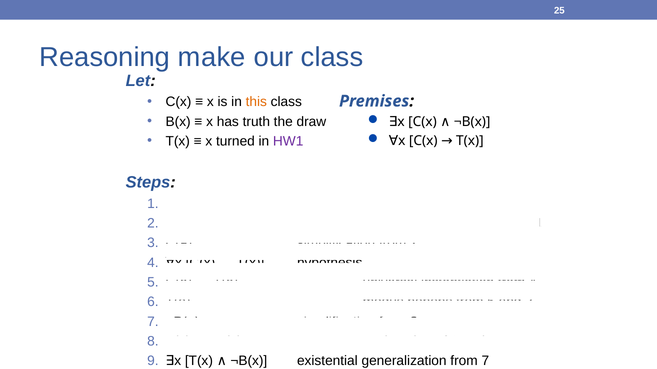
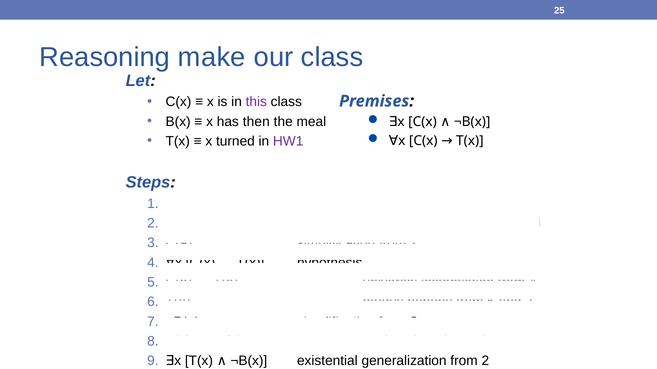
this colour: orange -> purple (256, 102)
truth: truth -> then (256, 122)
draw: draw -> meal (311, 122)
generalization from 7: 7 -> 2 (485, 361)
